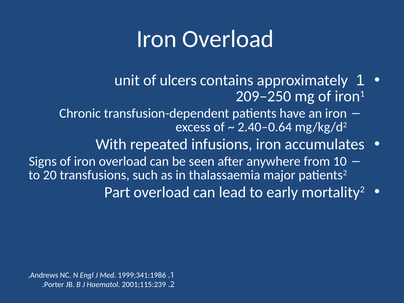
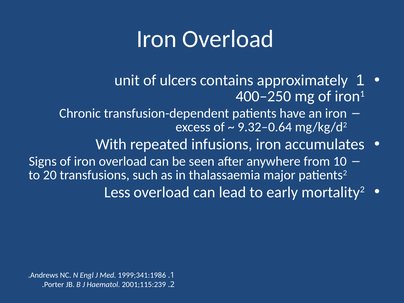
209–250: 209–250 -> 400–250 (263, 96)
2.40–0.64: 2.40–0.64 -> 9.32–0.64 (265, 127)
Part: Part -> Less (117, 192)
